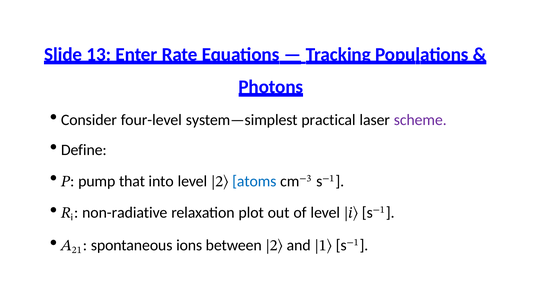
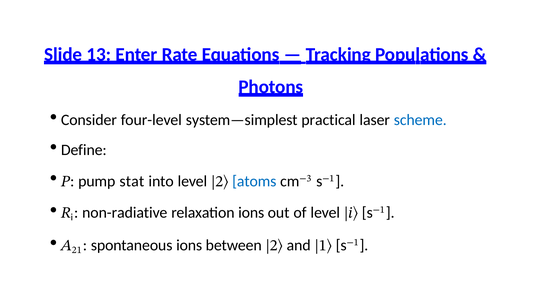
scheme colour: purple -> blue (420, 120)
that: that -> stat (132, 181)
plot: plot -> ions (251, 212)
